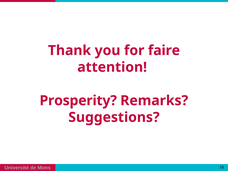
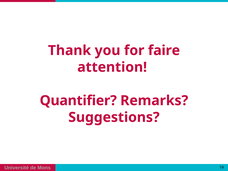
Prosperity: Prosperity -> Quantifier (78, 101)
